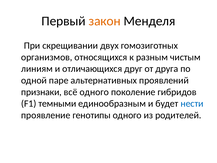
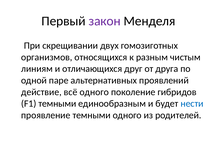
закон colour: orange -> purple (105, 21)
признаки: признаки -> действие (41, 92)
проявление генотипы: генотипы -> темными (92, 115)
